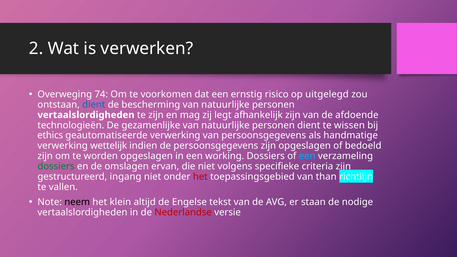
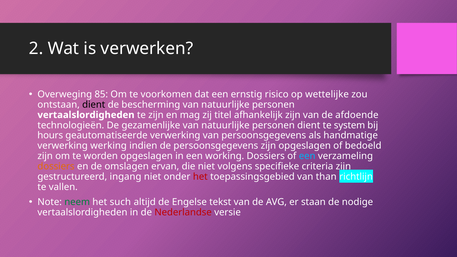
74: 74 -> 85 (101, 94)
uitgelegd: uitgelegd -> wettelijke (327, 94)
dient colour: blue -> black (94, 105)
legt: legt -> titel (223, 115)
wissen: wissen -> system (350, 125)
ethics: ethics -> hours (50, 136)
wettelijk: wettelijk -> werking (109, 146)
dossiers colour: green -> orange (56, 166)
neem colour: black -> green (77, 202)
klein: klein -> such (120, 202)
